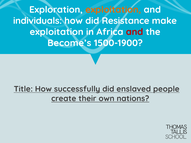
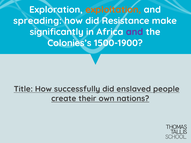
individuals: individuals -> spreading (37, 21)
exploitation: exploitation -> significantly (57, 32)
and colour: red -> purple (134, 32)
Become’s: Become’s -> Colonies’s (69, 43)
